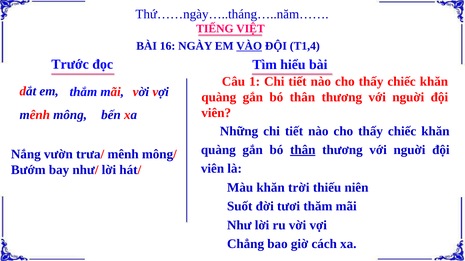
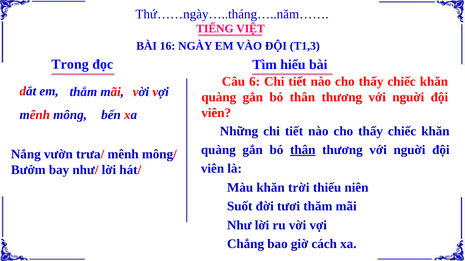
VÀO underline: present -> none (249, 46)
T1,4: T1,4 -> T1,3 (305, 46)
Trước: Trước -> Trong (70, 64)
1: 1 -> 6 (255, 82)
